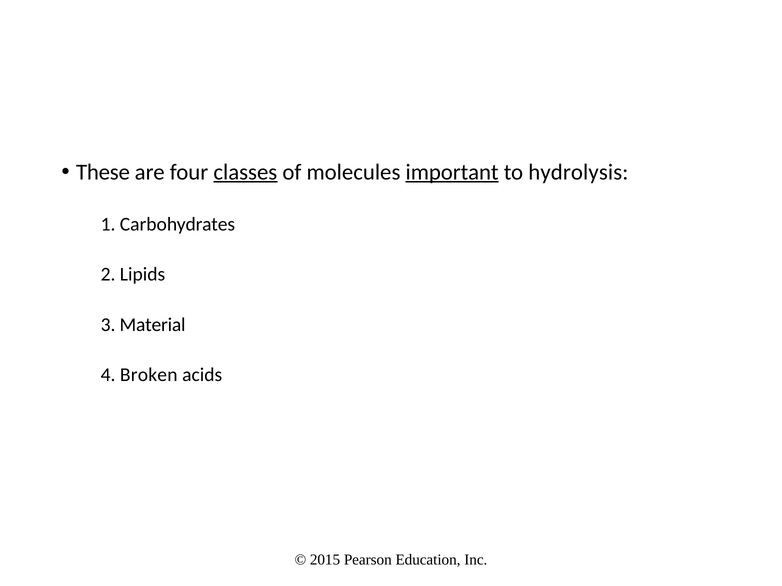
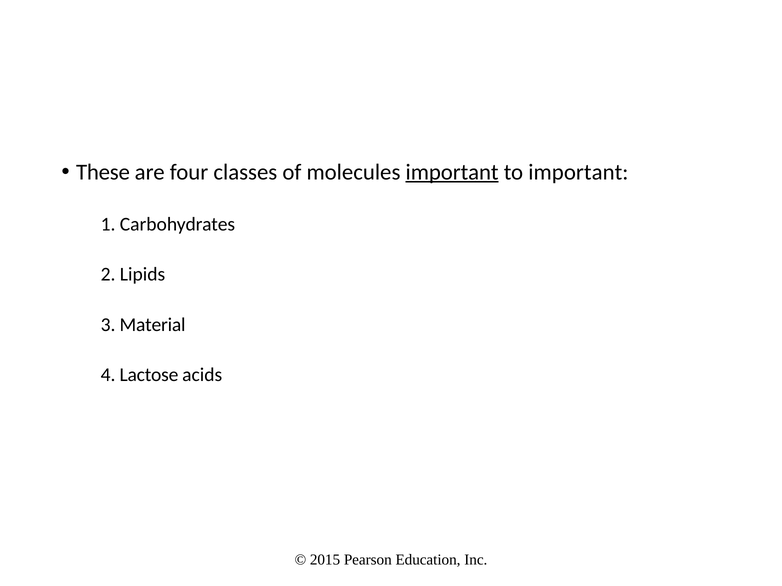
classes underline: present -> none (245, 172)
to hydrolysis: hydrolysis -> important (578, 172)
Broken: Broken -> Lactose (149, 375)
